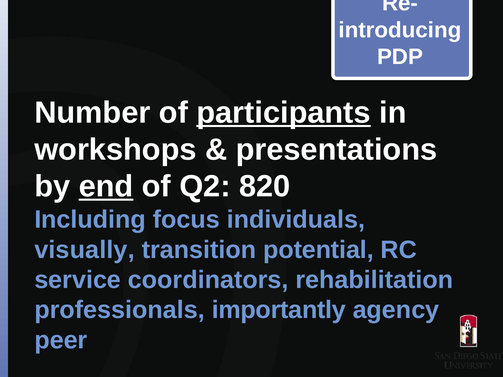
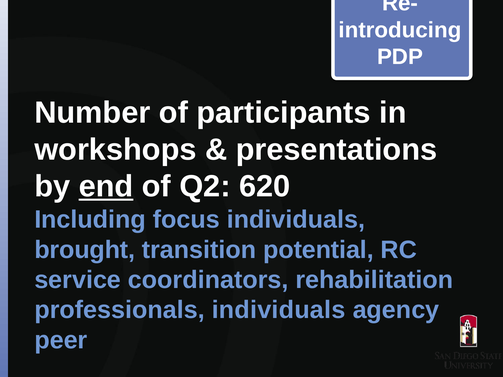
participants underline: present -> none (284, 113)
820: 820 -> 620 (265, 187)
visually: visually -> brought (85, 250)
professionals importantly: importantly -> individuals (279, 310)
